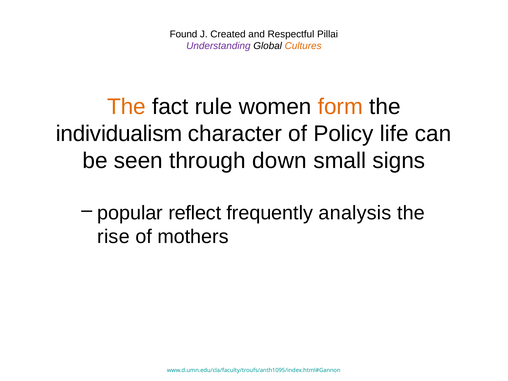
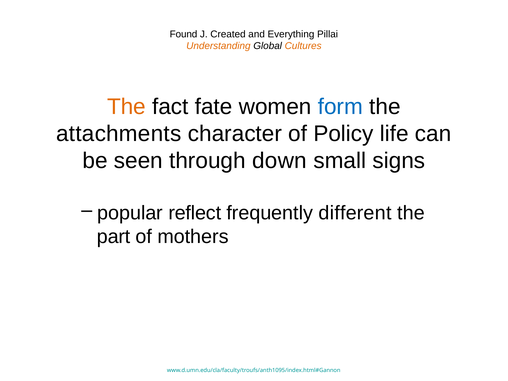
Respectful: Respectful -> Everything (291, 34)
Understanding colour: purple -> orange (218, 46)
rule: rule -> fate (214, 107)
form colour: orange -> blue (340, 107)
individualism: individualism -> attachments (119, 134)
analysis: analysis -> different (355, 213)
rise: rise -> part (114, 237)
